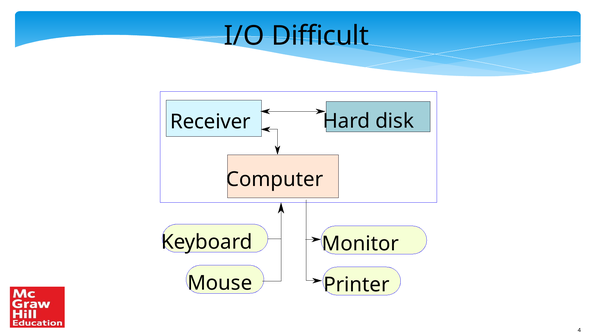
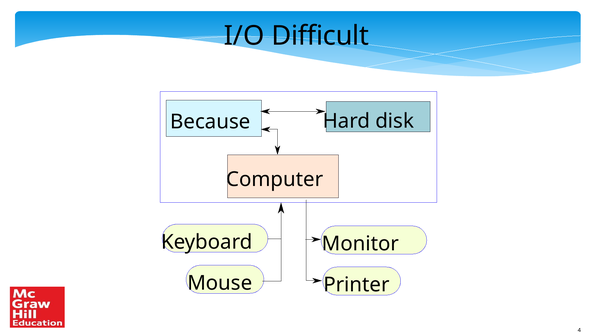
Receiver: Receiver -> Because (210, 122)
